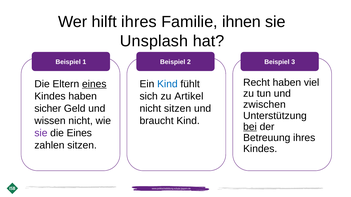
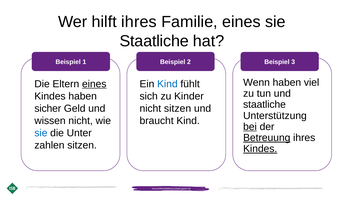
Familie ihnen: ihnen -> eines (241, 22)
Unsplash: Unsplash -> Staatliche (154, 41)
Recht: Recht -> Wenn (257, 83)
Artikel: Artikel -> Kinder (189, 96)
zwischen: zwischen -> staatliche (265, 105)
sie colour: purple -> blue (41, 133)
die Eines: Eines -> Unter (79, 133)
Betreuung underline: none -> present (267, 138)
Kindes underline: none -> present (260, 149)
